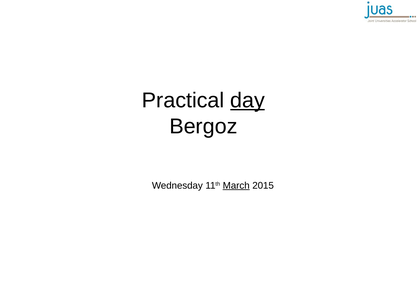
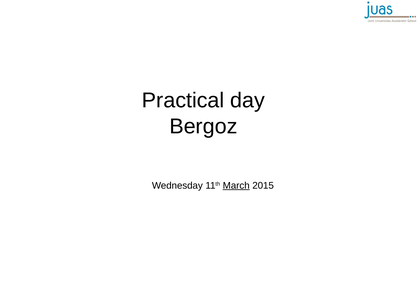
day underline: present -> none (247, 101)
